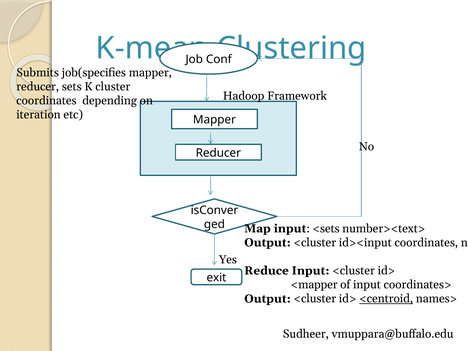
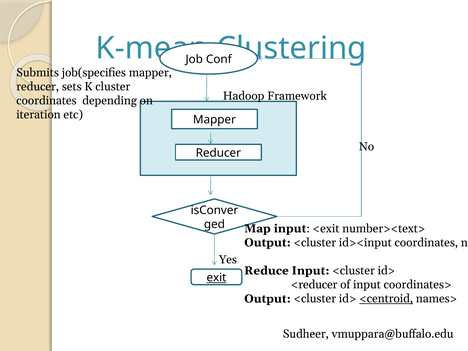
<sets: <sets -> <exit (326, 229)
exit underline: none -> present (216, 278)
<mapper: <mapper -> <reducer (314, 285)
